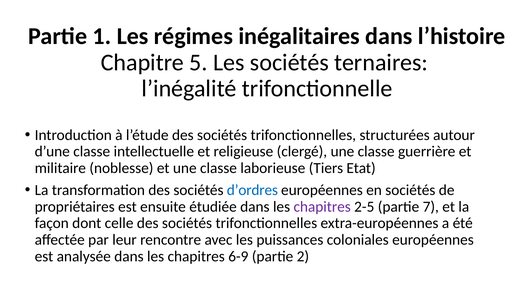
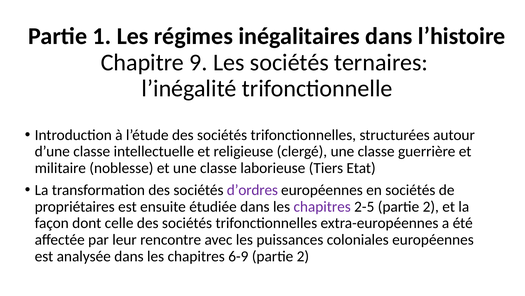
5: 5 -> 9 (198, 62)
d’ordres colour: blue -> purple (252, 190)
2-5 partie 7: 7 -> 2 (431, 206)
